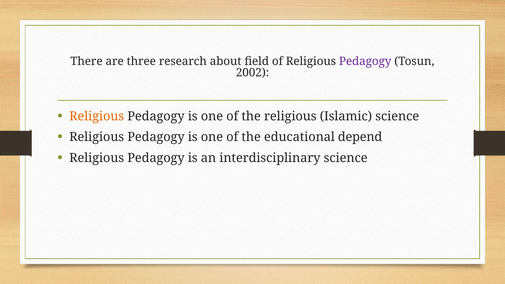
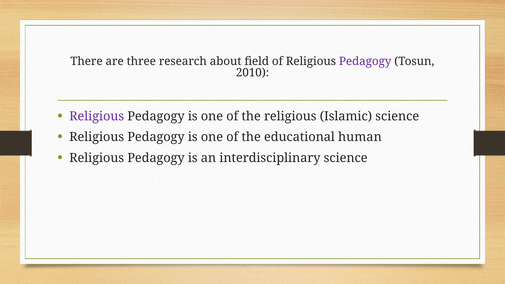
2002: 2002 -> 2010 (253, 73)
Religious colour: orange -> purple (97, 116)
depend: depend -> human (360, 137)
